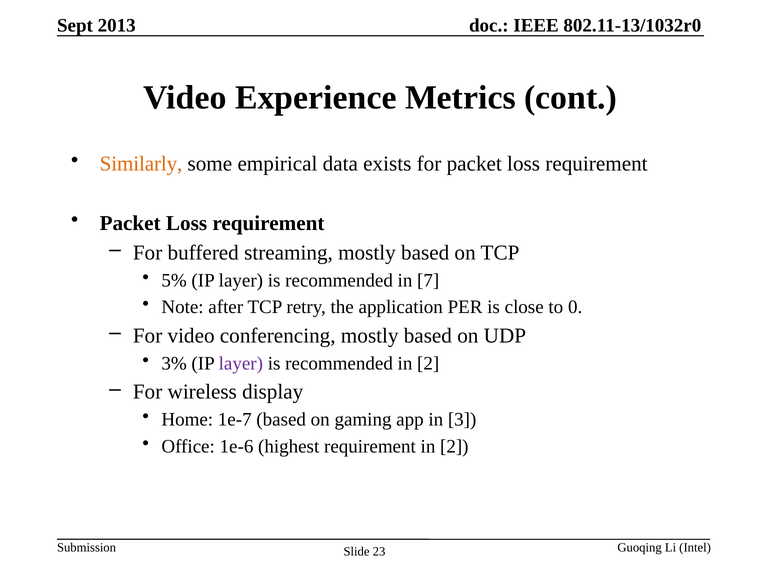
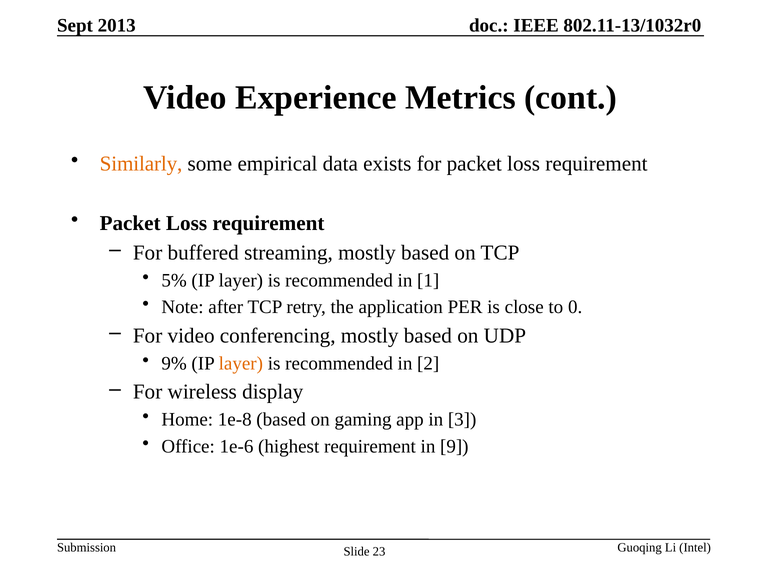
7: 7 -> 1 (428, 280)
3%: 3% -> 9% (174, 363)
layer colour: purple -> orange (241, 363)
1e-7: 1e-7 -> 1e-8 (235, 420)
requirement in 2: 2 -> 9 (454, 446)
